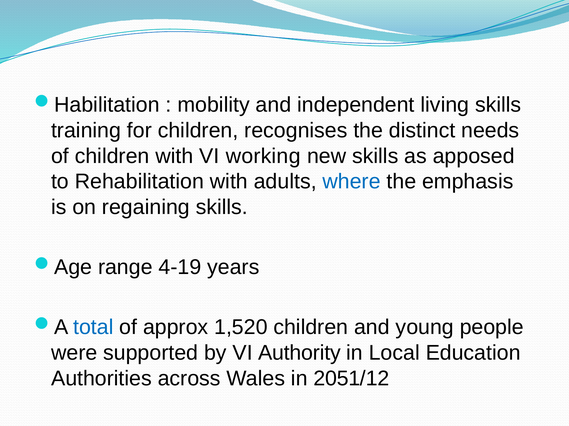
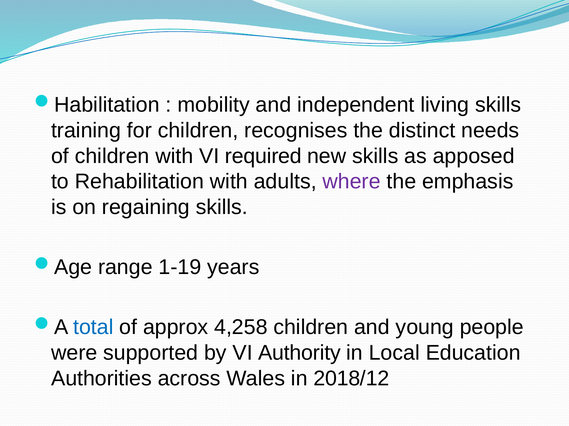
working: working -> required (263, 156)
where colour: blue -> purple (352, 182)
4-19: 4-19 -> 1-19 (180, 268)
1,520: 1,520 -> 4,258 (241, 328)
2051/12: 2051/12 -> 2018/12 (351, 379)
